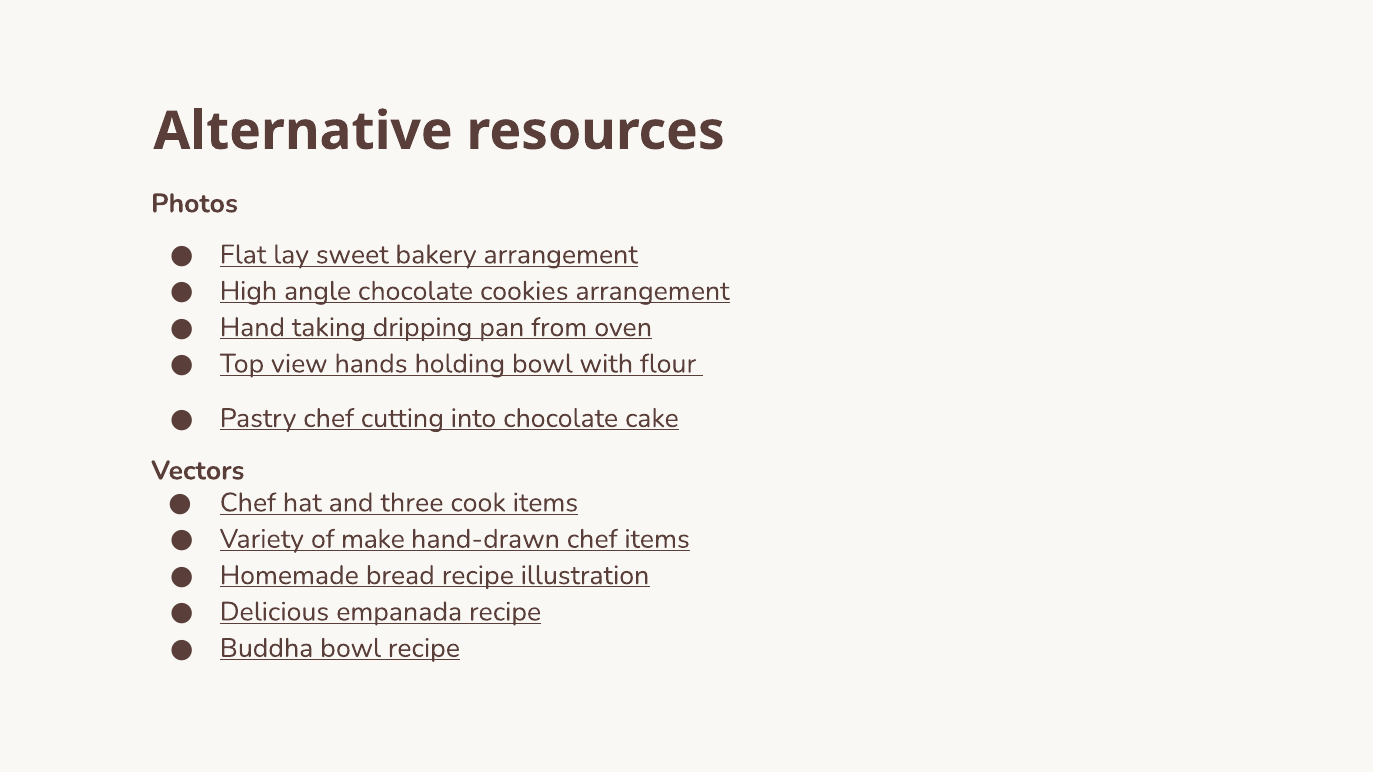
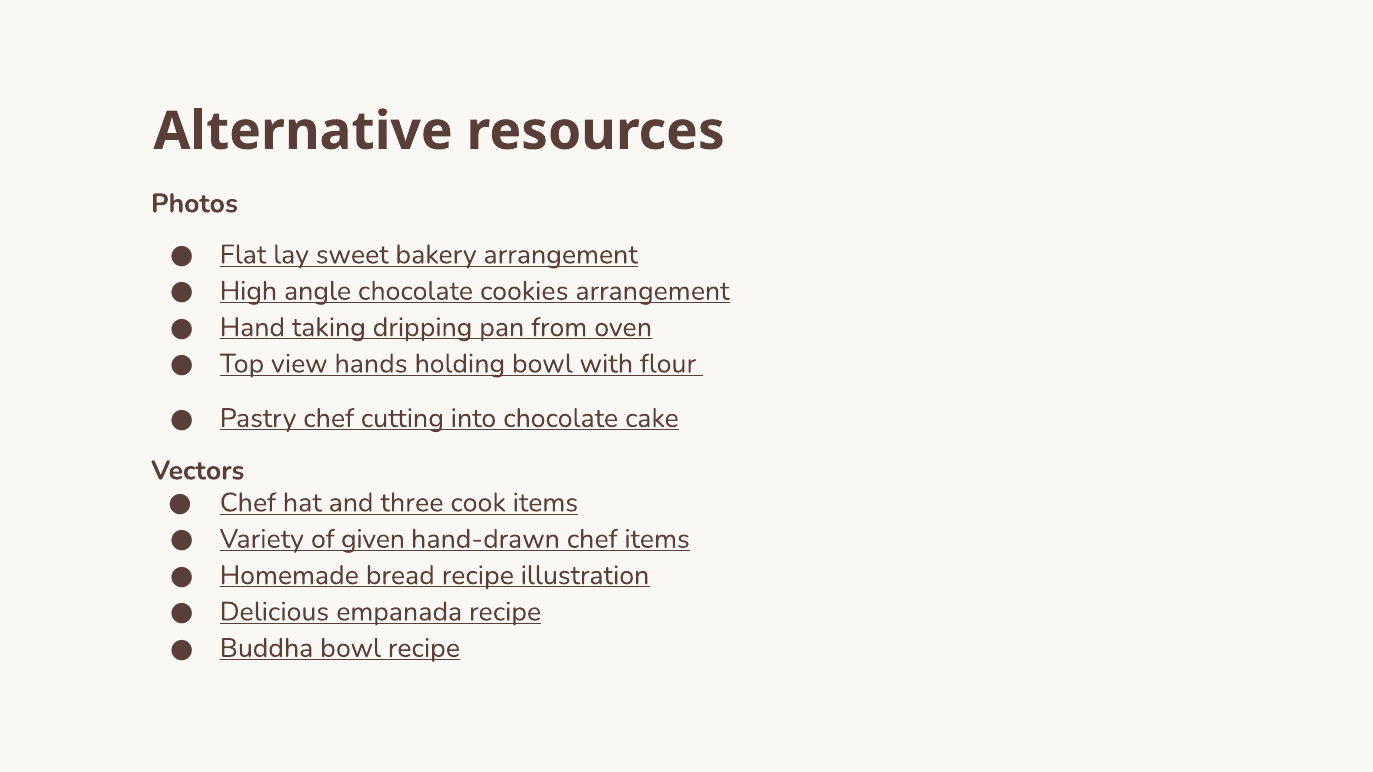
make: make -> given (373, 539)
